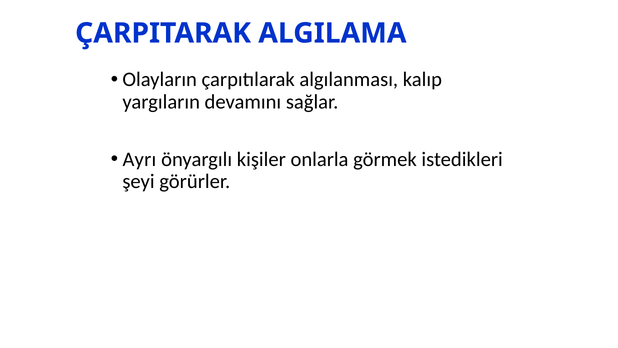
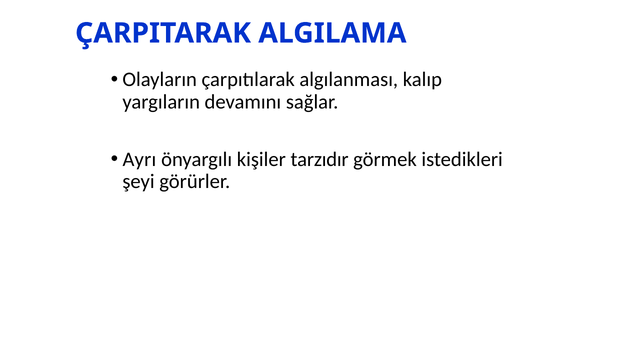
onlarla: onlarla -> tarzıdır (320, 159)
